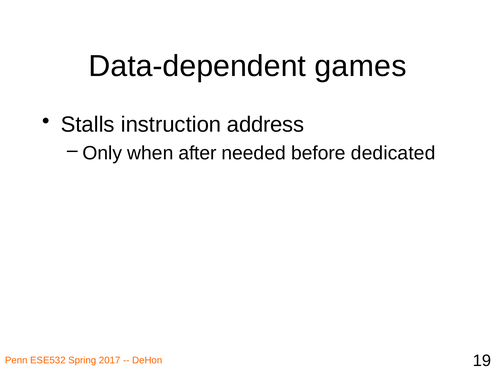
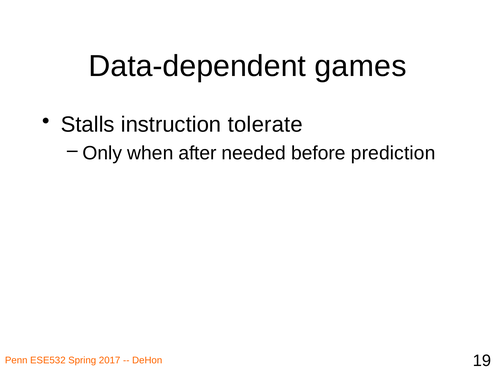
address: address -> tolerate (265, 125)
dedicated: dedicated -> prediction (393, 153)
